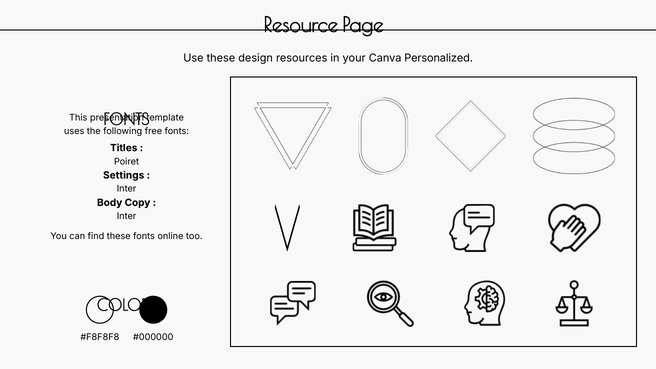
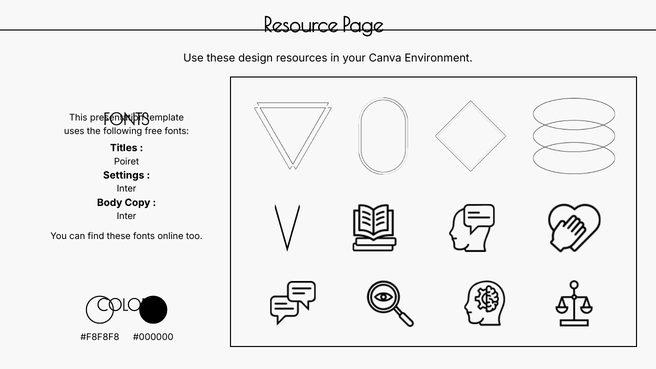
Personalized: Personalized -> Environment (439, 58)
